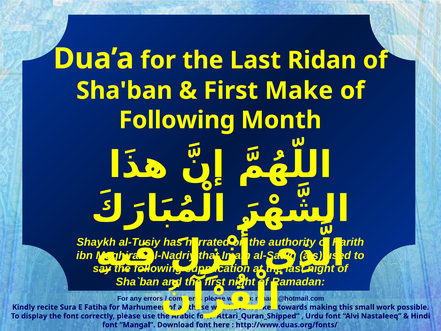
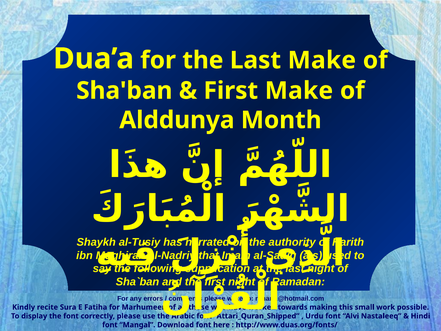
Last Ridan: Ridan -> Make (322, 60)
Following: Following -> Alddunya (177, 120)
